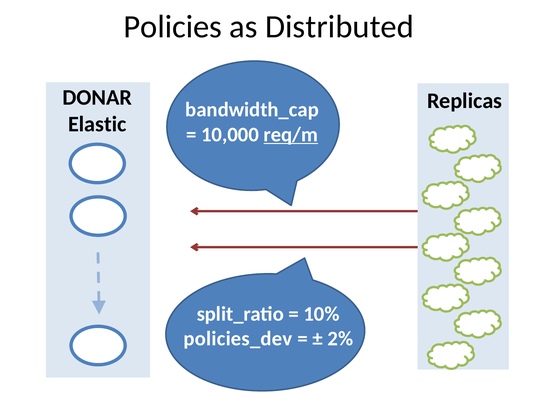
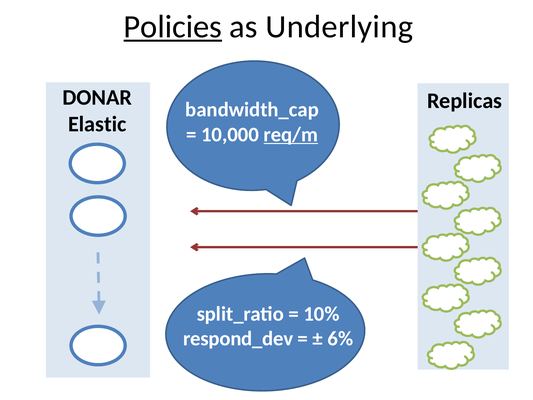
Policies underline: none -> present (173, 27)
Distributed: Distributed -> Underlying (339, 27)
policies_dev: policies_dev -> respond_dev (238, 339)
2%: 2% -> 6% (340, 339)
